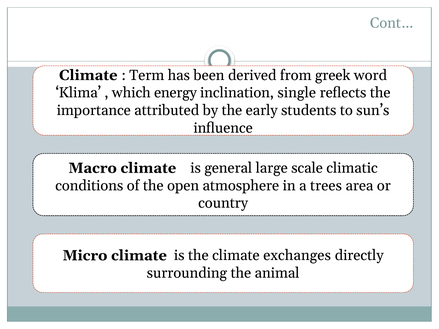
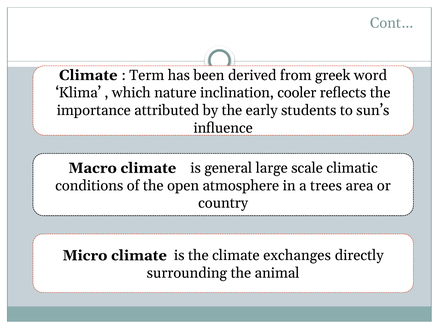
energy: energy -> nature (175, 93)
single: single -> cooler (297, 93)
